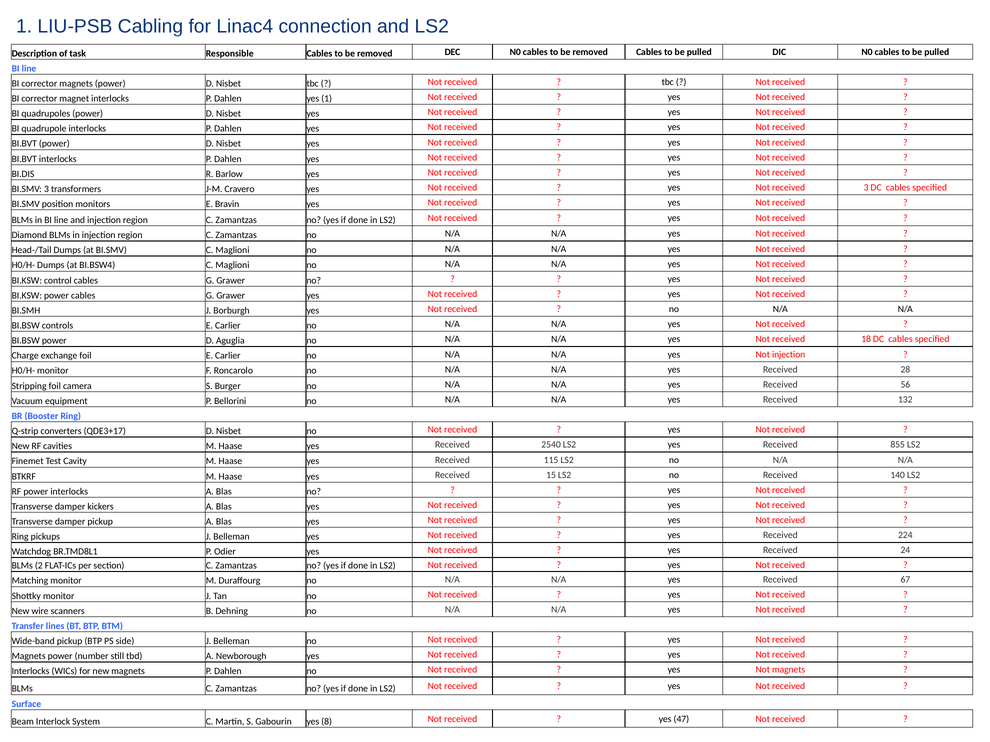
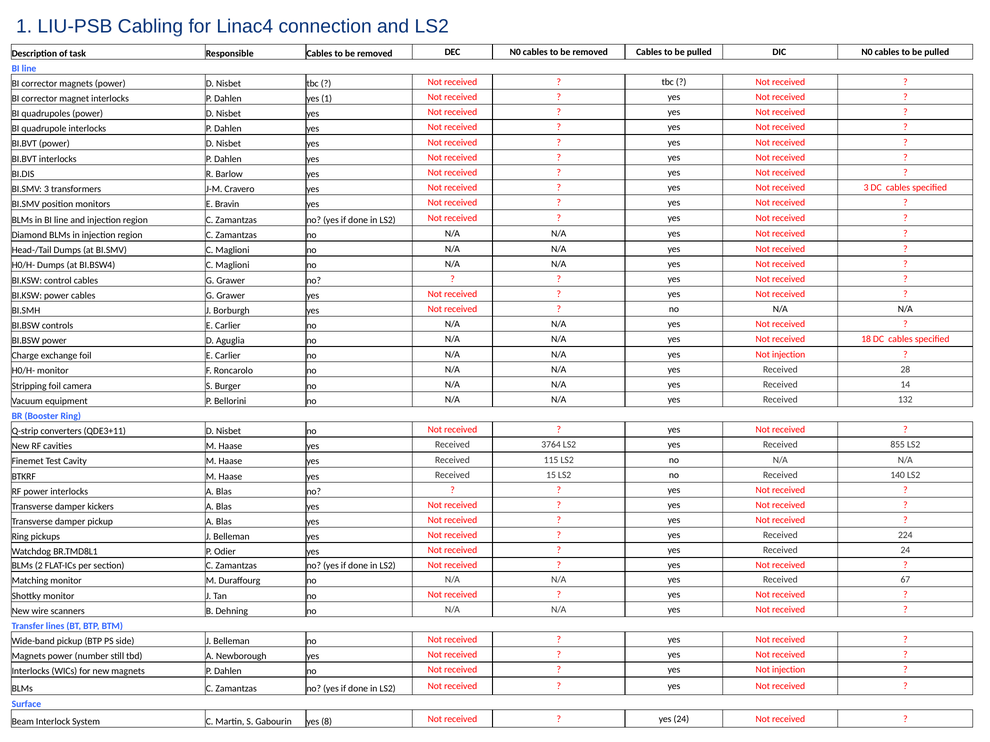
56: 56 -> 14 (905, 385)
QDE3+17: QDE3+17 -> QDE3+11 (105, 431)
2540: 2540 -> 3764 (551, 445)
magnets: magnets -> injection (789, 670)
yes 47: 47 -> 24 (681, 719)
